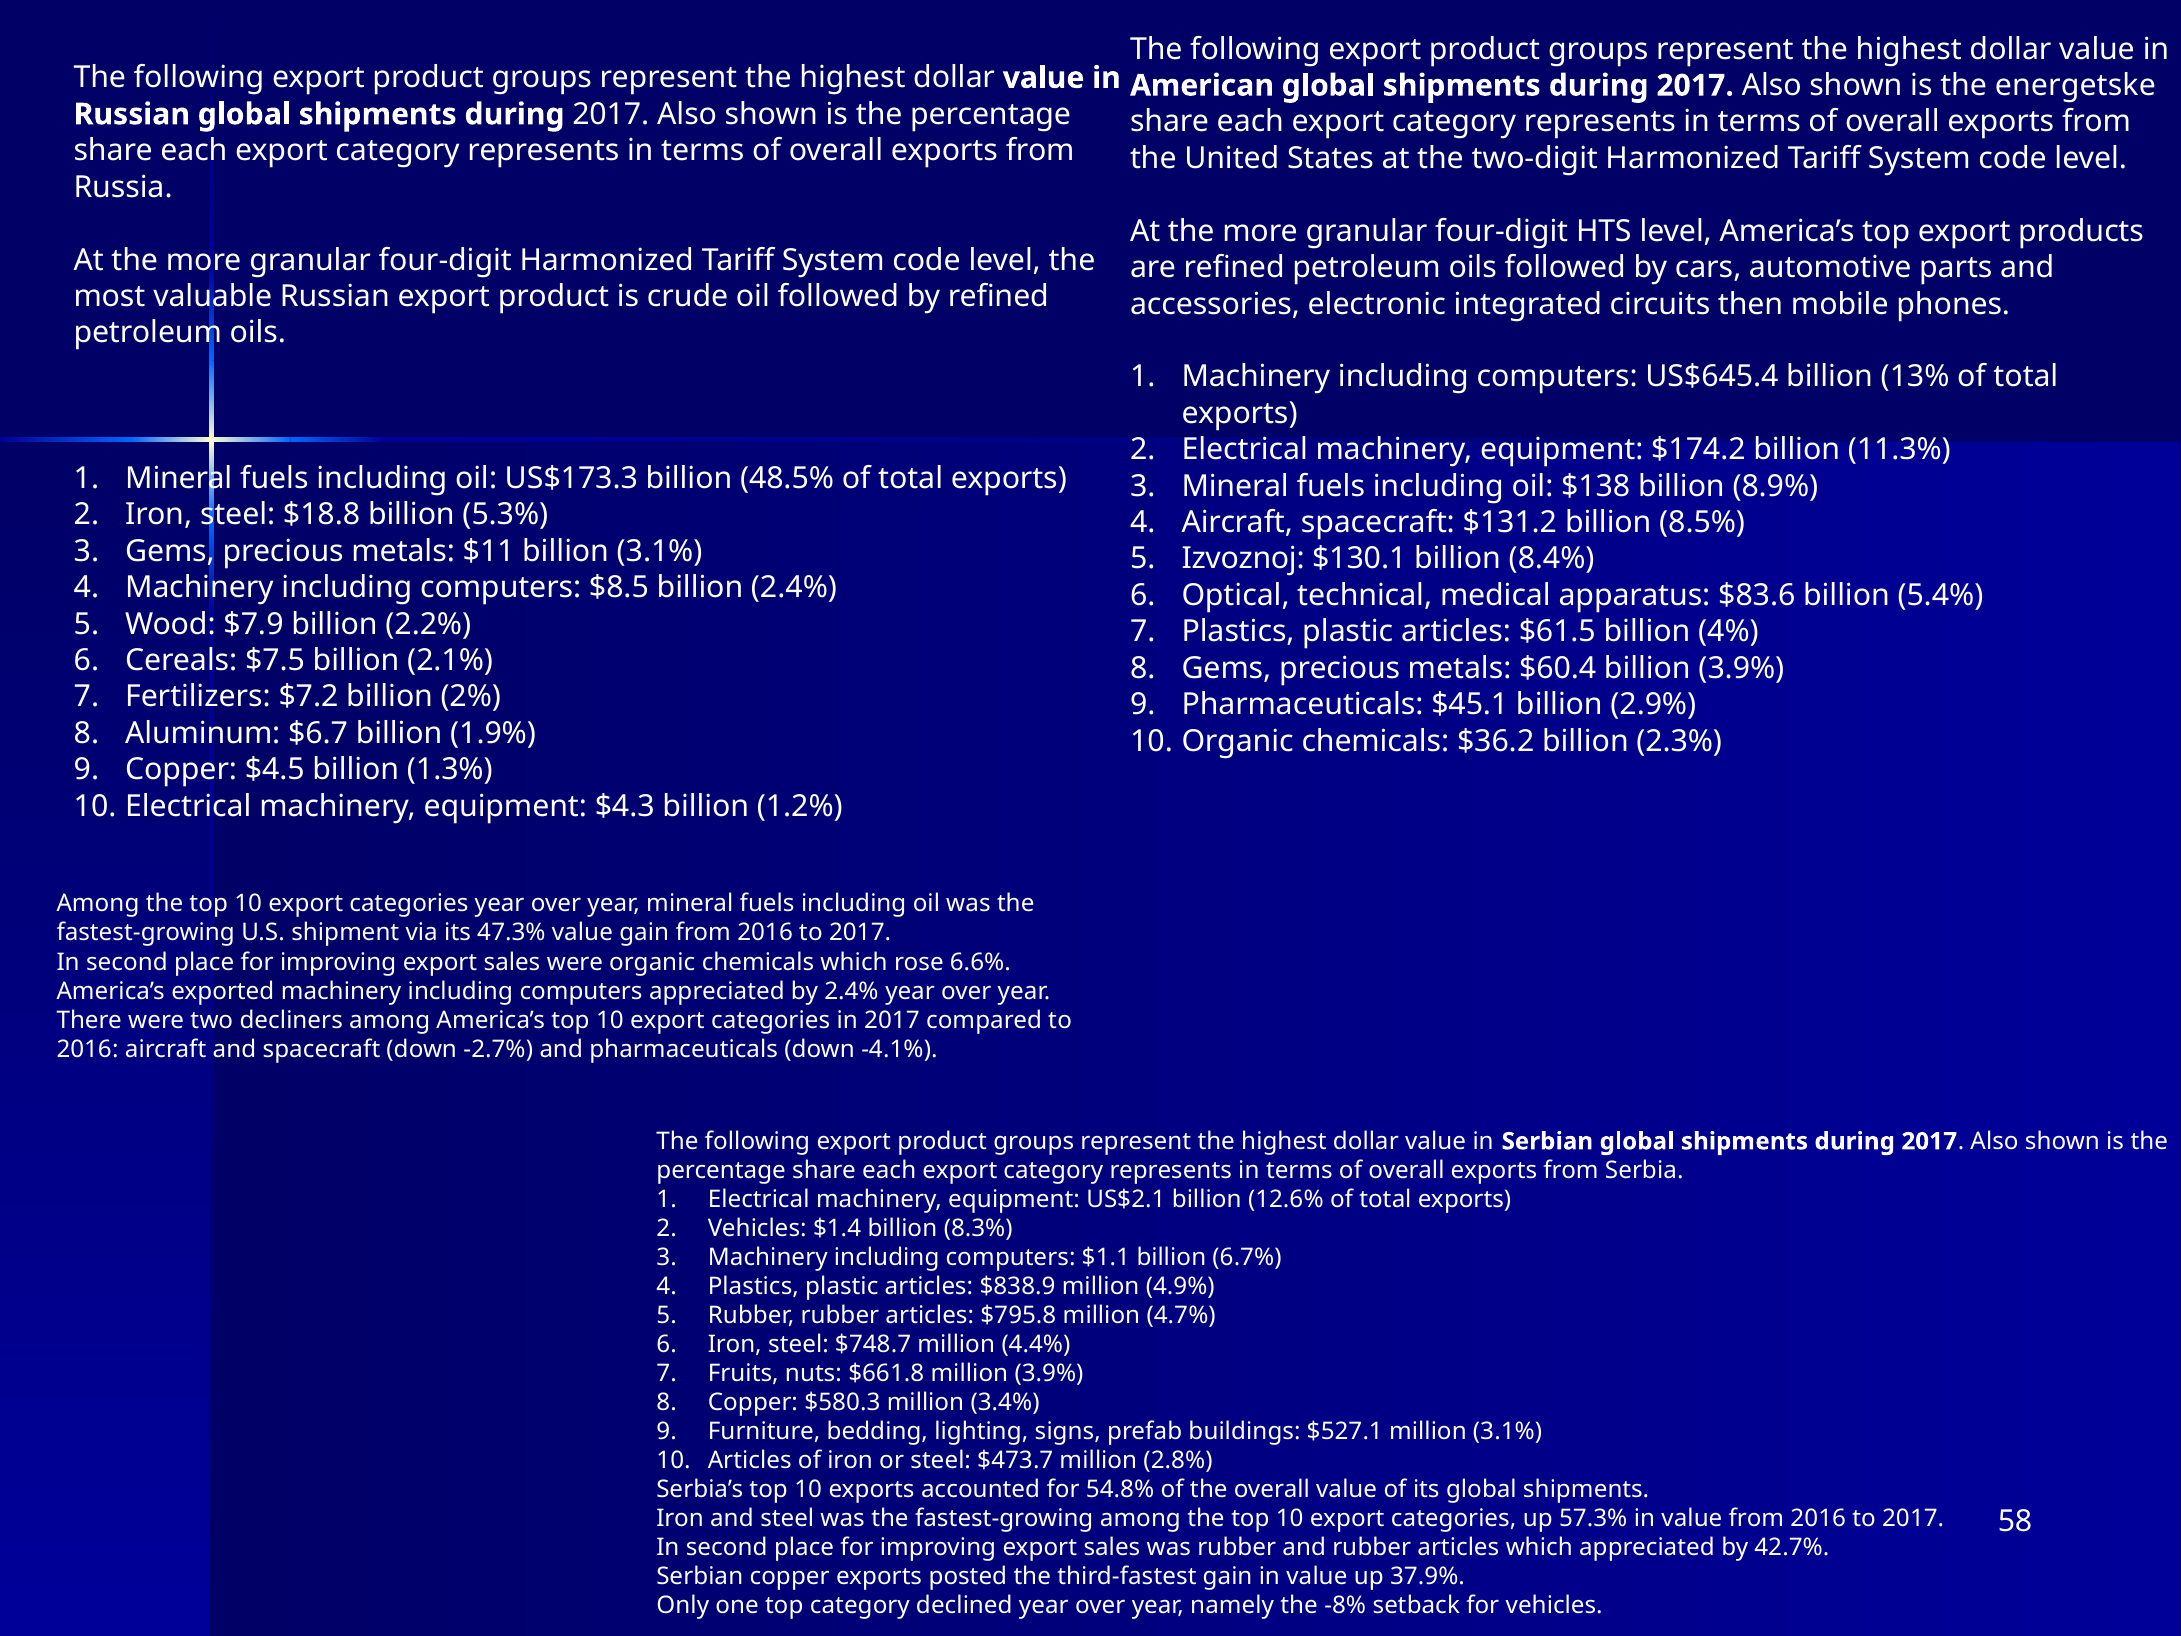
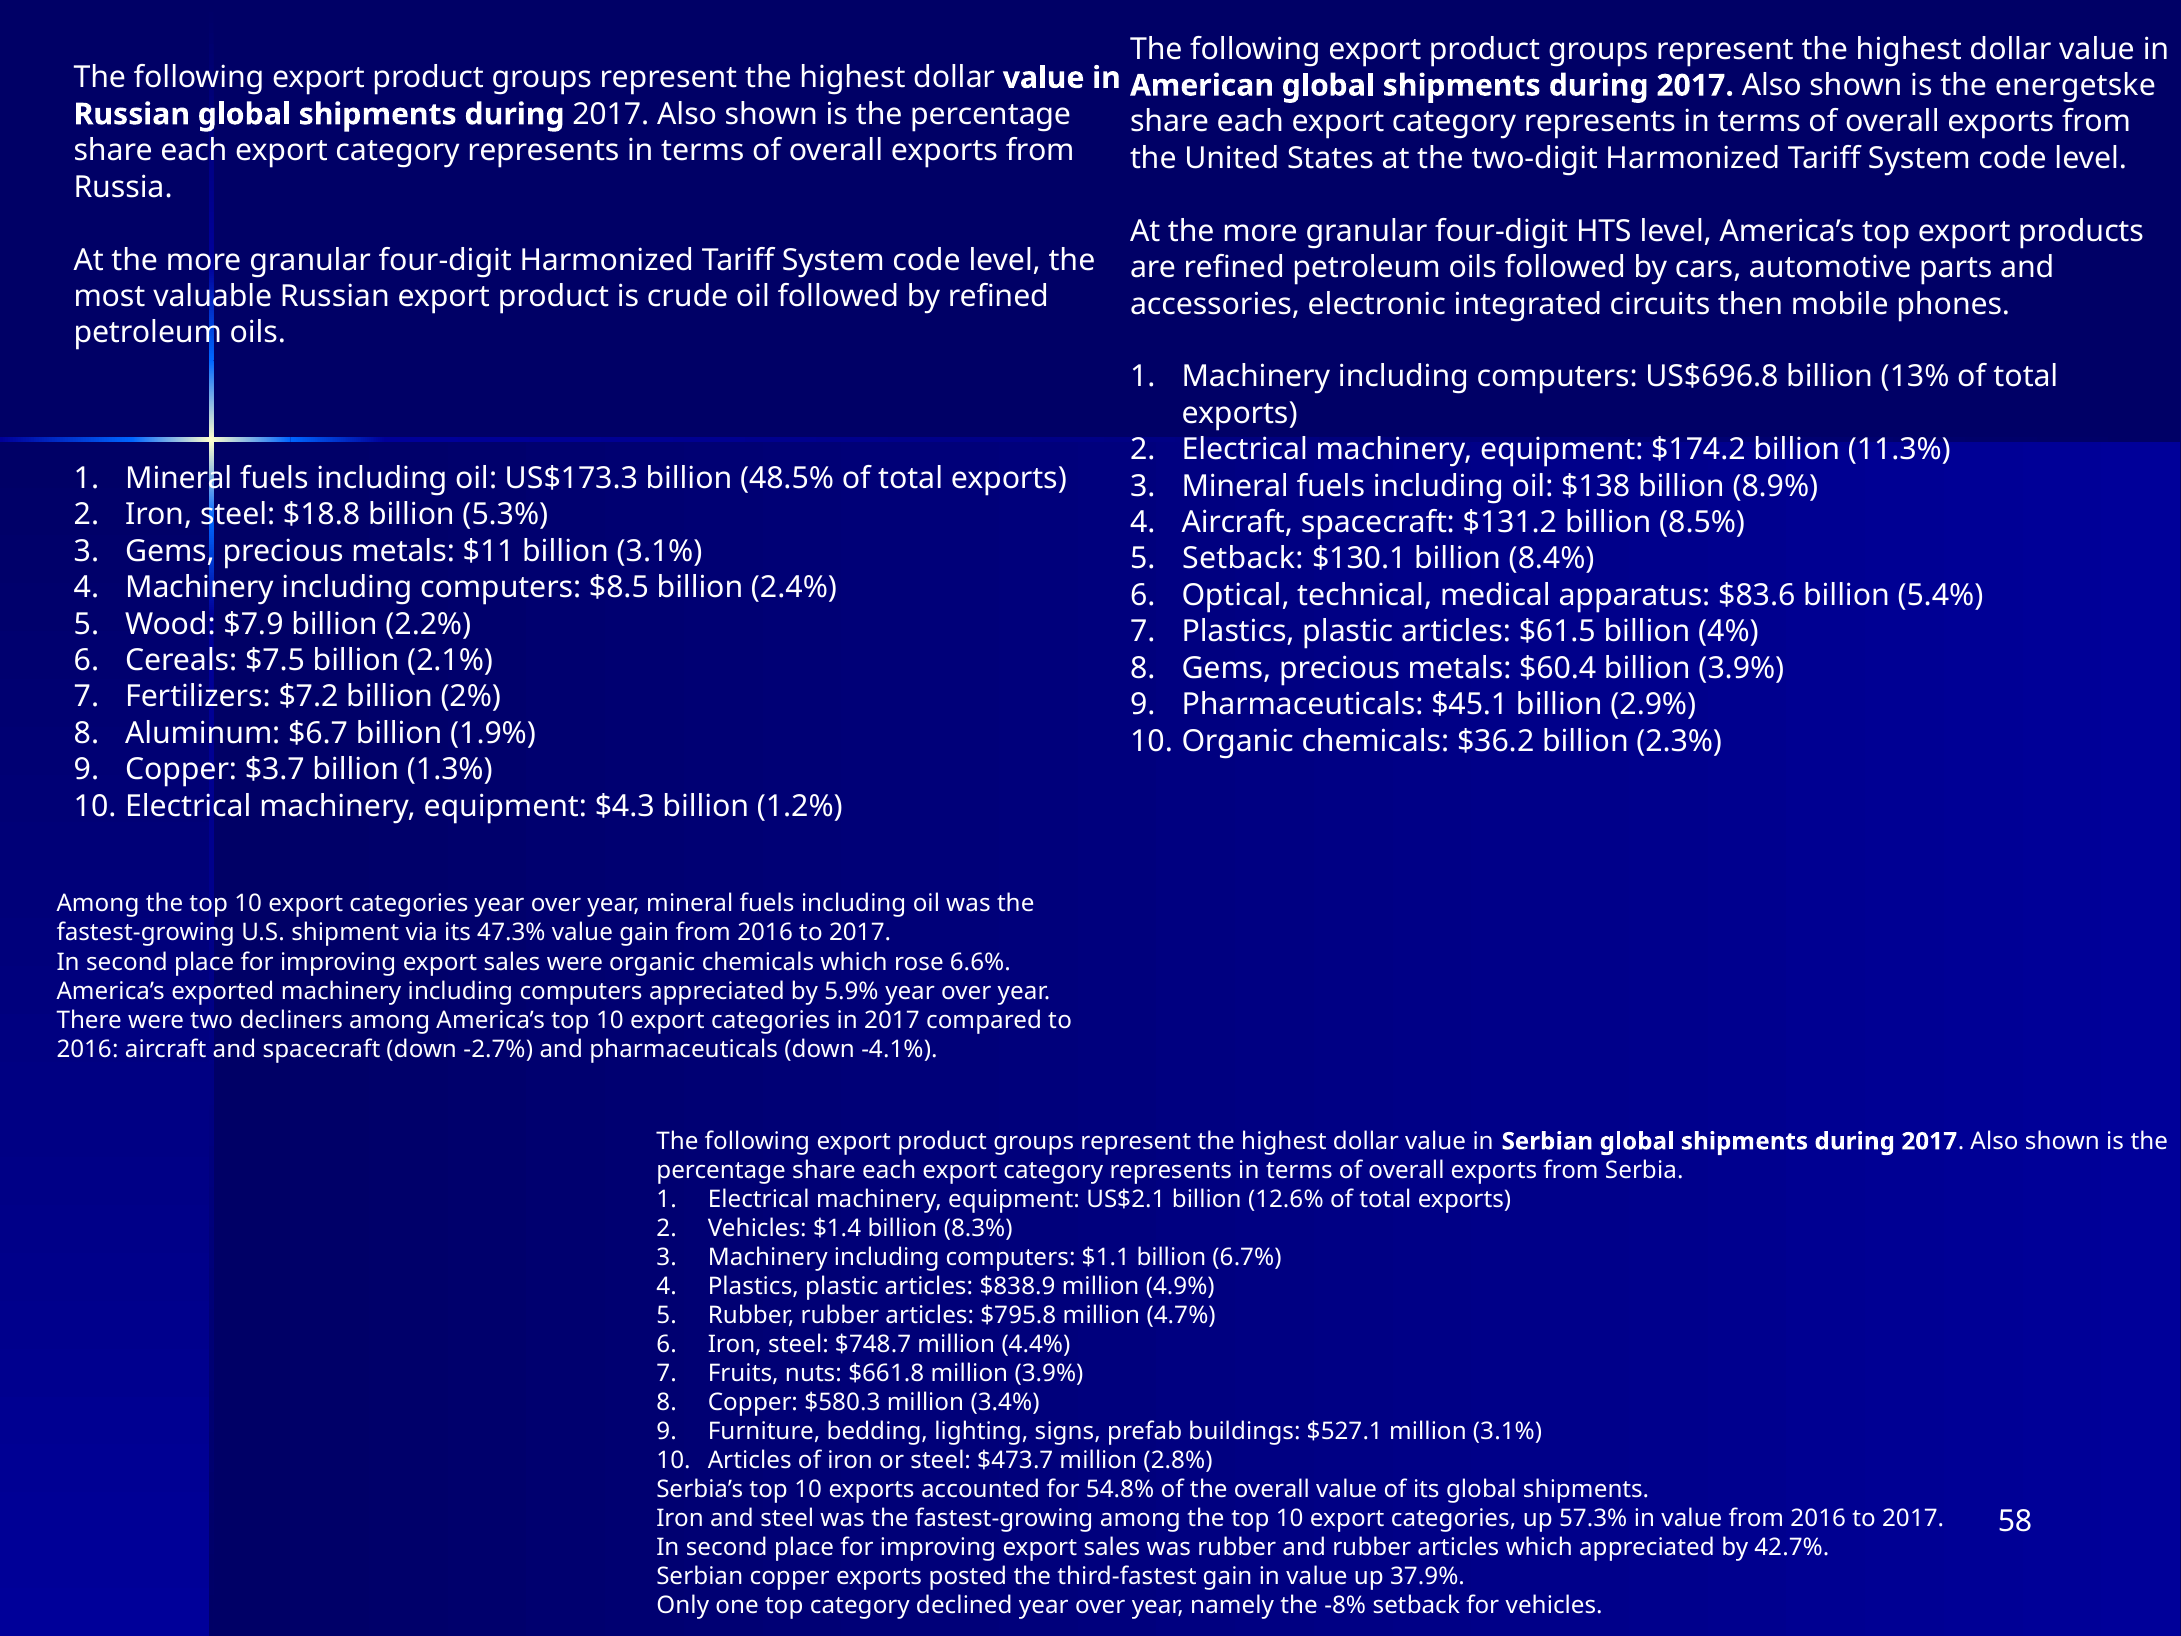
US$645.4: US$645.4 -> US$696.8 (1712, 377)
Izvoznoj: Izvoznoj -> Setback (1243, 559)
$4.5: $4.5 -> $3.7 (275, 770)
by 2.4%: 2.4% -> 5.9% (851, 991)
